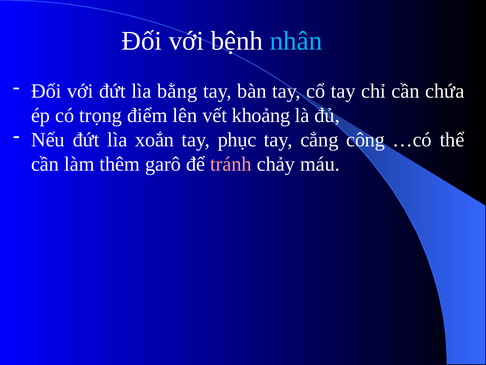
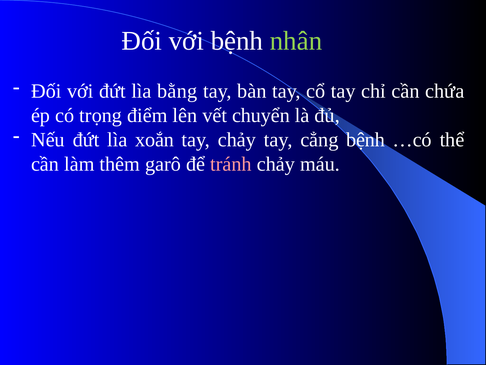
nhân colour: light blue -> light green (296, 41)
khoảng: khoảng -> chuyển (261, 115)
tay phục: phục -> chảy (237, 140)
cẳng công: công -> bệnh (366, 140)
